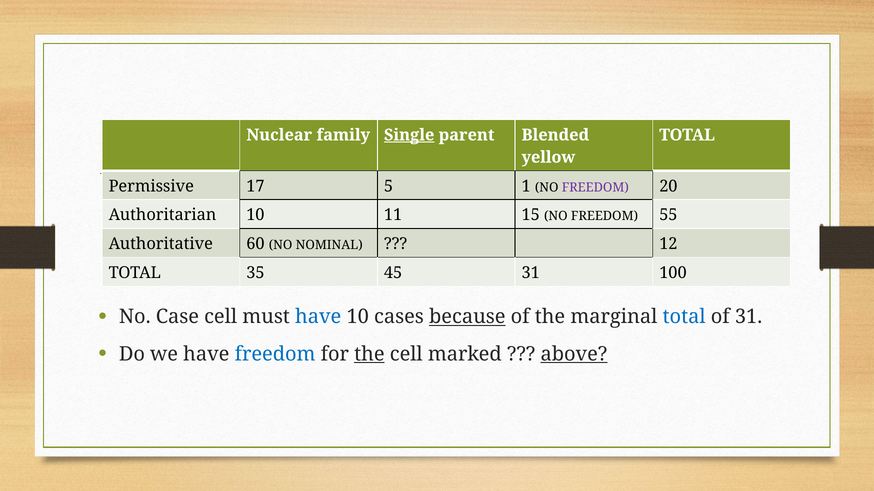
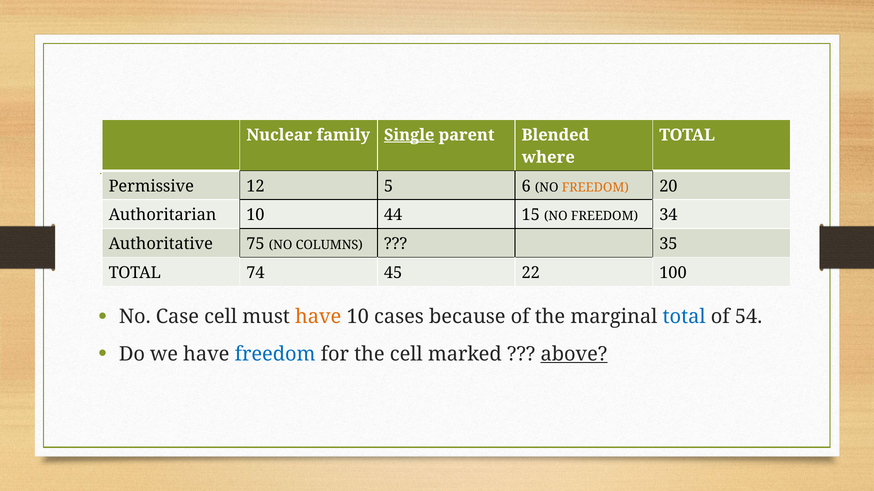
yellow: yellow -> where (548, 157)
17: 17 -> 12 (255, 186)
1: 1 -> 6 (526, 186)
FREEDOM colour: purple -> orange (595, 188)
11: 11 -> 44 (393, 215)
55: 55 -> 34 (668, 215)
60: 60 -> 75 (255, 244)
NOMINAL: NOMINAL -> COLUMNS (329, 245)
12: 12 -> 35 (668, 244)
35: 35 -> 74 (255, 273)
45 31: 31 -> 22 (531, 273)
have colour: blue -> orange (318, 317)
because underline: present -> none (467, 317)
of 31: 31 -> 54 (749, 317)
the underline: present -> none (369, 354)
